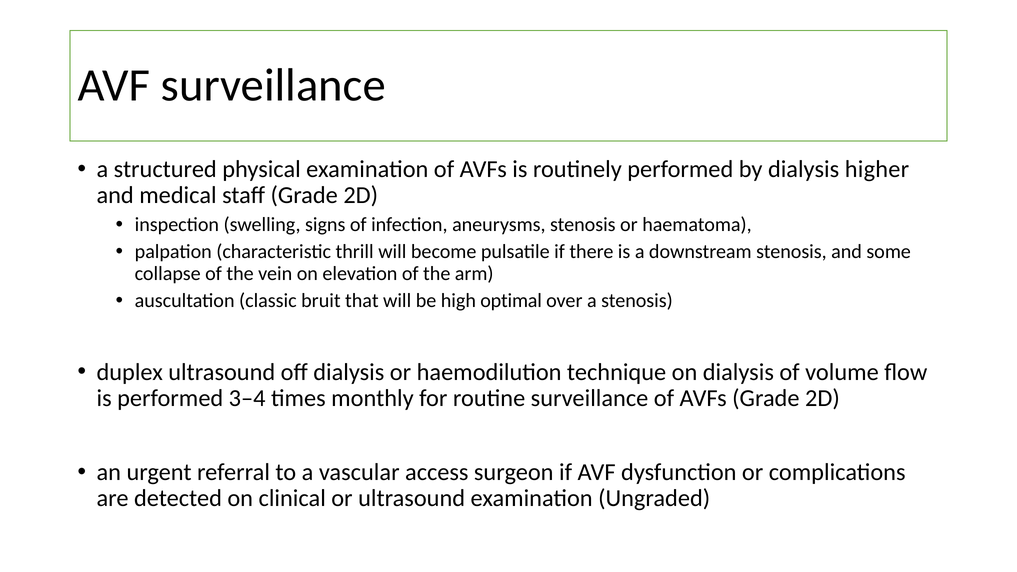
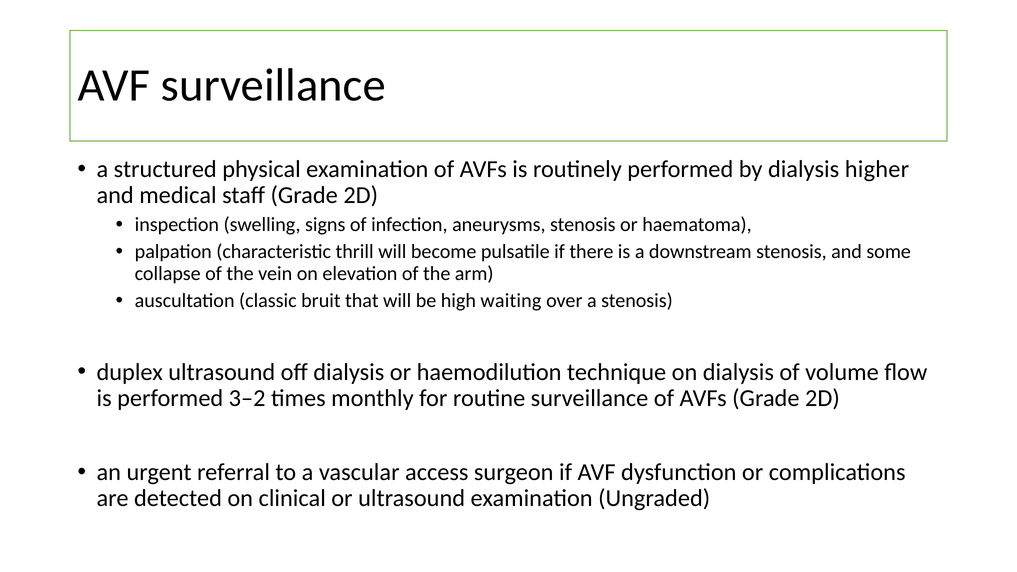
optimal: optimal -> waiting (511, 301)
3–4: 3–4 -> 3–2 (247, 398)
